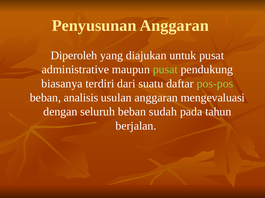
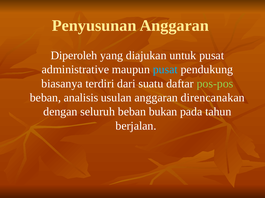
pusat colour: light green -> light blue (165, 70)
mengevaluasi: mengevaluasi -> direncanakan (213, 98)
sudah: sudah -> bukan (163, 112)
